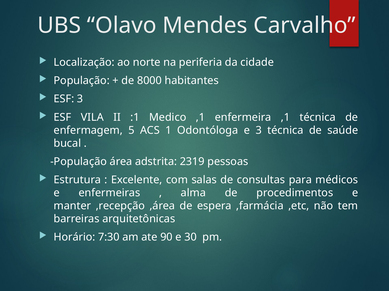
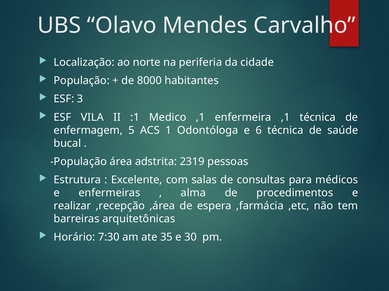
e 3: 3 -> 6 (259, 131)
manter: manter -> realizar (72, 206)
90: 90 -> 35 (166, 238)
